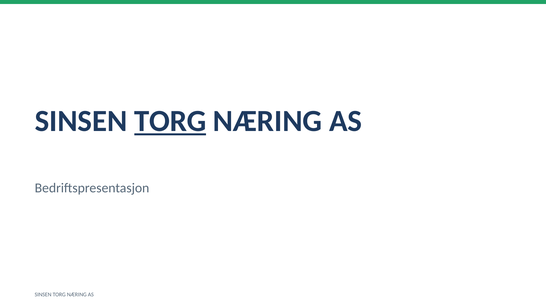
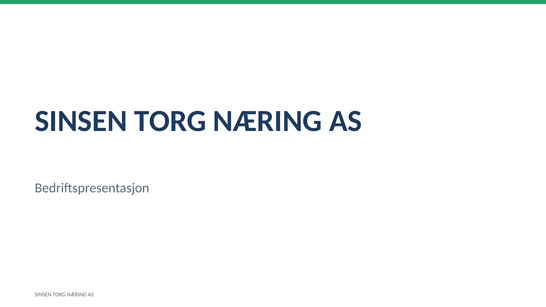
TORG underline: present -> none (170, 121)
